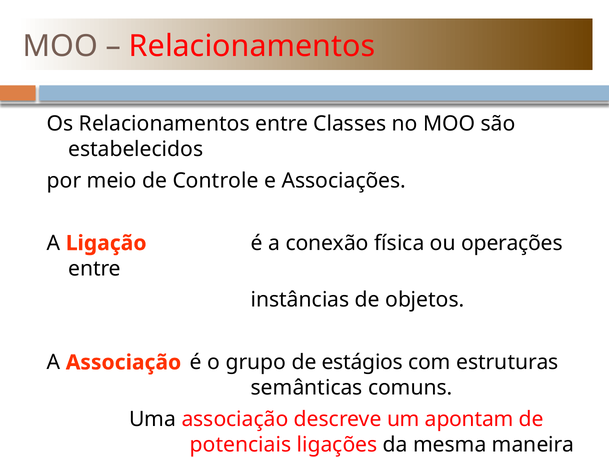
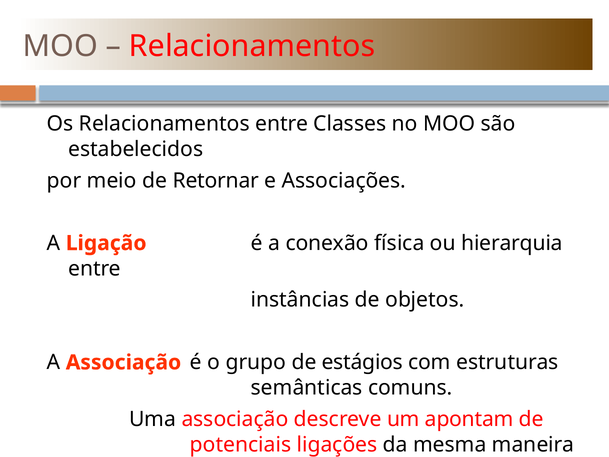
Controle: Controle -> Retornar (216, 180)
operações: operações -> hierarquia (512, 243)
